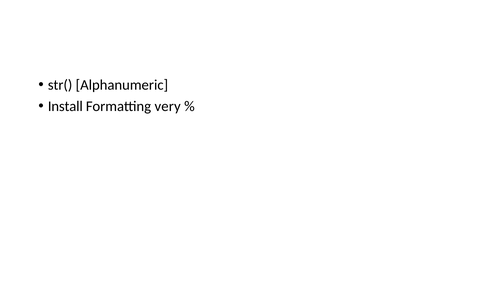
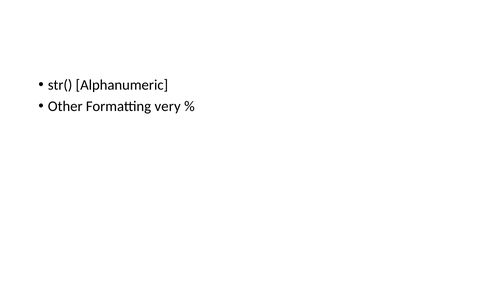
Install: Install -> Other (65, 106)
